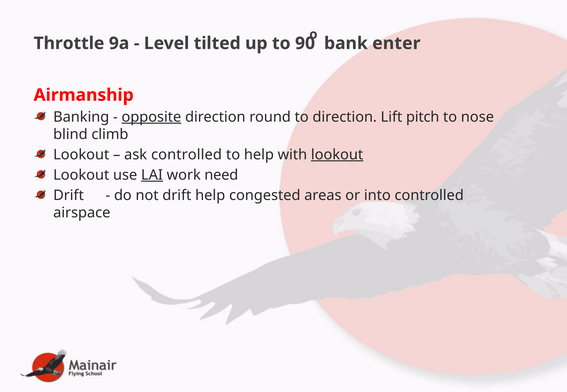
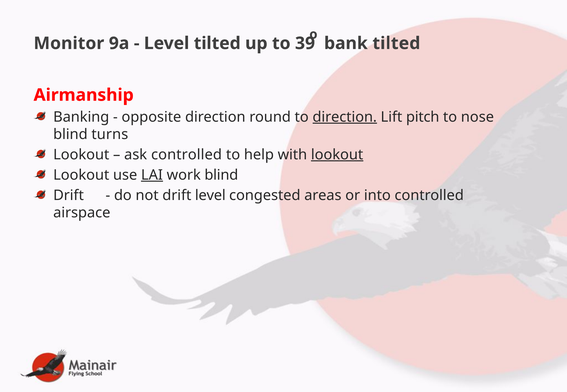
Throttle: Throttle -> Monitor (69, 43)
90: 90 -> 39 (305, 43)
bank enter: enter -> tilted (396, 43)
opposite underline: present -> none (151, 117)
direction underline: none -> present (345, 117)
climb: climb -> turns (110, 135)
work need: need -> blind (221, 175)
drift help: help -> level (210, 196)
